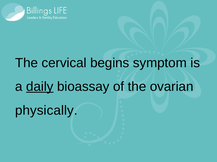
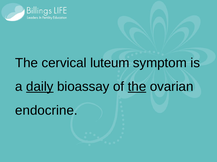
begins: begins -> luteum (110, 63)
the underline: none -> present (137, 87)
physically: physically -> endocrine (46, 111)
